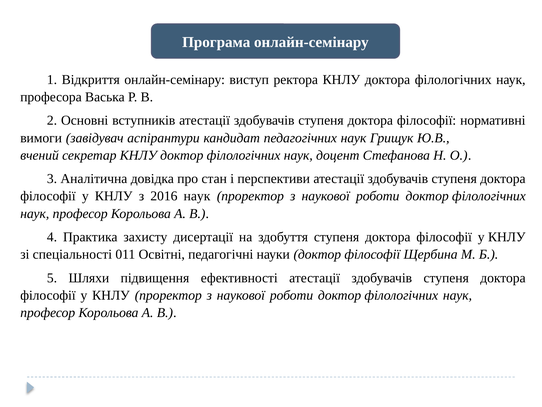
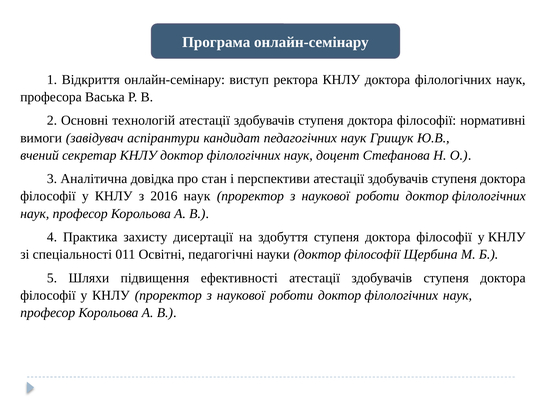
вступників: вступників -> технологій (144, 120)
